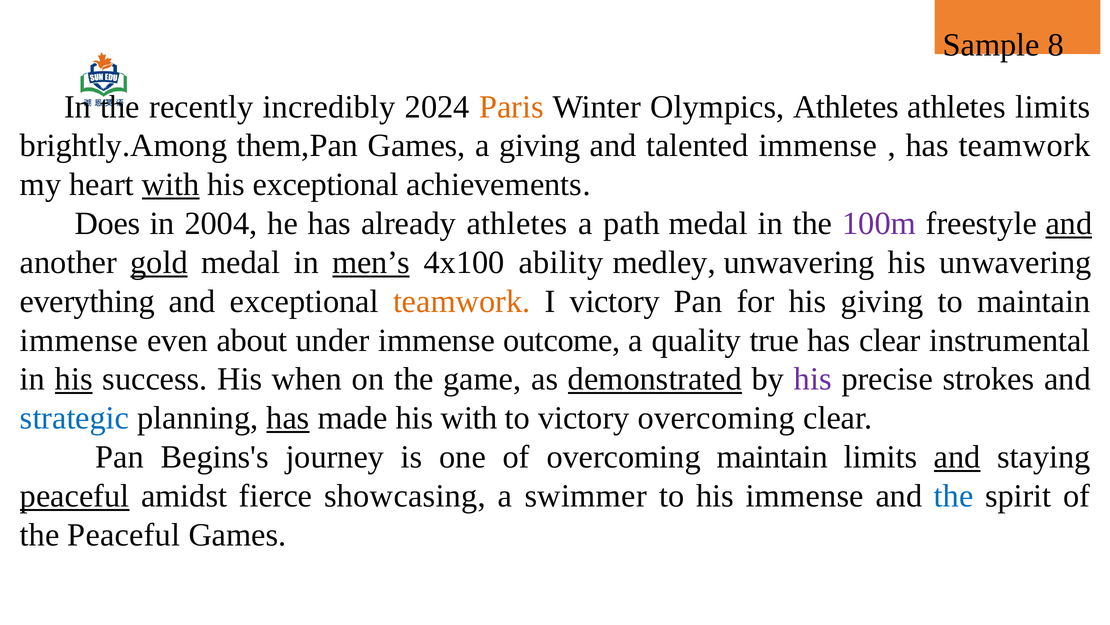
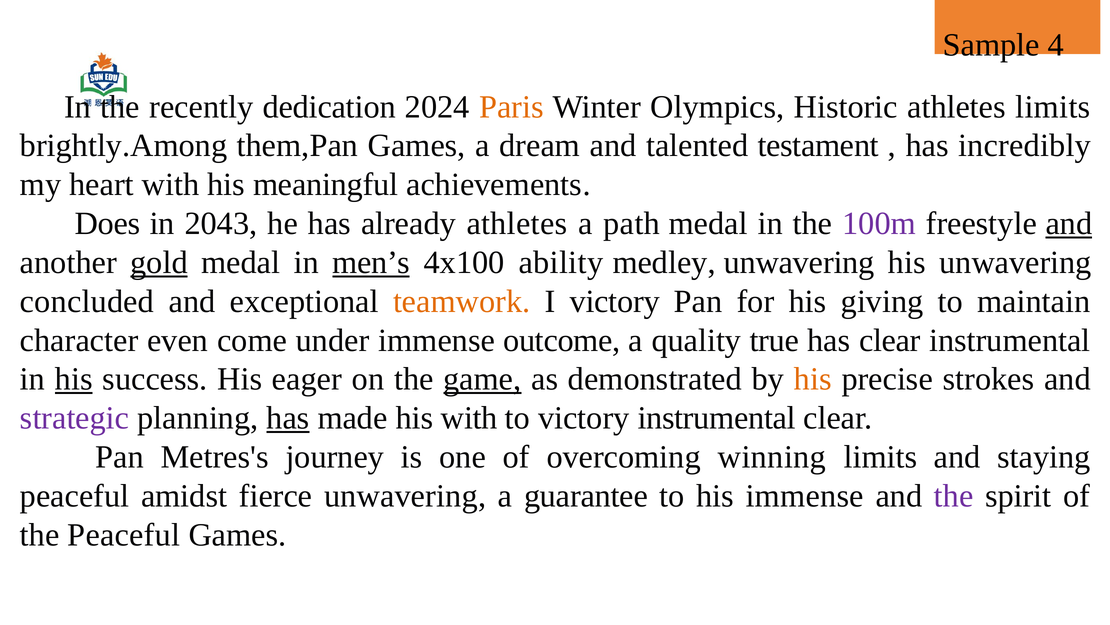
8: 8 -> 4 (1056, 45)
incredibly: incredibly -> dedication (329, 107)
Olympics Athletes: Athletes -> Historic (846, 107)
a giving: giving -> dream (540, 146)
talented immense: immense -> testament (818, 146)
has teamwork: teamwork -> incredibly (1025, 146)
with underline: present -> none (171, 184)
his exceptional: exceptional -> meaningful (326, 184)
2004: 2004 -> 2043 (221, 223)
everything: everything -> concluded (87, 301)
immense: immense -> character (79, 340)
about: about -> come (252, 340)
when: when -> eager (307, 379)
game underline: none -> present (482, 379)
demonstrated underline: present -> none (655, 379)
his colour: purple -> orange (813, 379)
strategic colour: blue -> purple (75, 418)
victory overcoming: overcoming -> instrumental (717, 418)
Begins's: Begins's -> Metres's (215, 457)
overcoming maintain: maintain -> winning (772, 457)
and underline: present -> none (957, 457)
peaceful underline: present -> none (75, 495)
fierce showcasing: showcasing -> unwavering (405, 495)
swimmer: swimmer -> guarantee (586, 495)
the colour: blue -> purple (954, 495)
